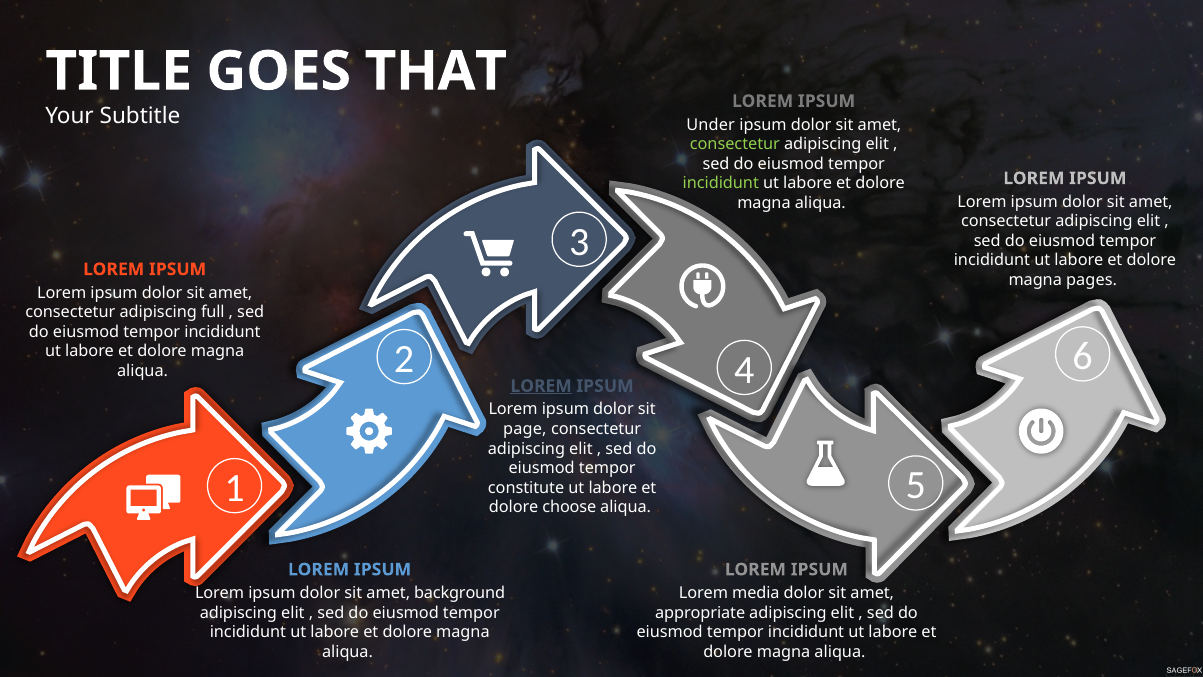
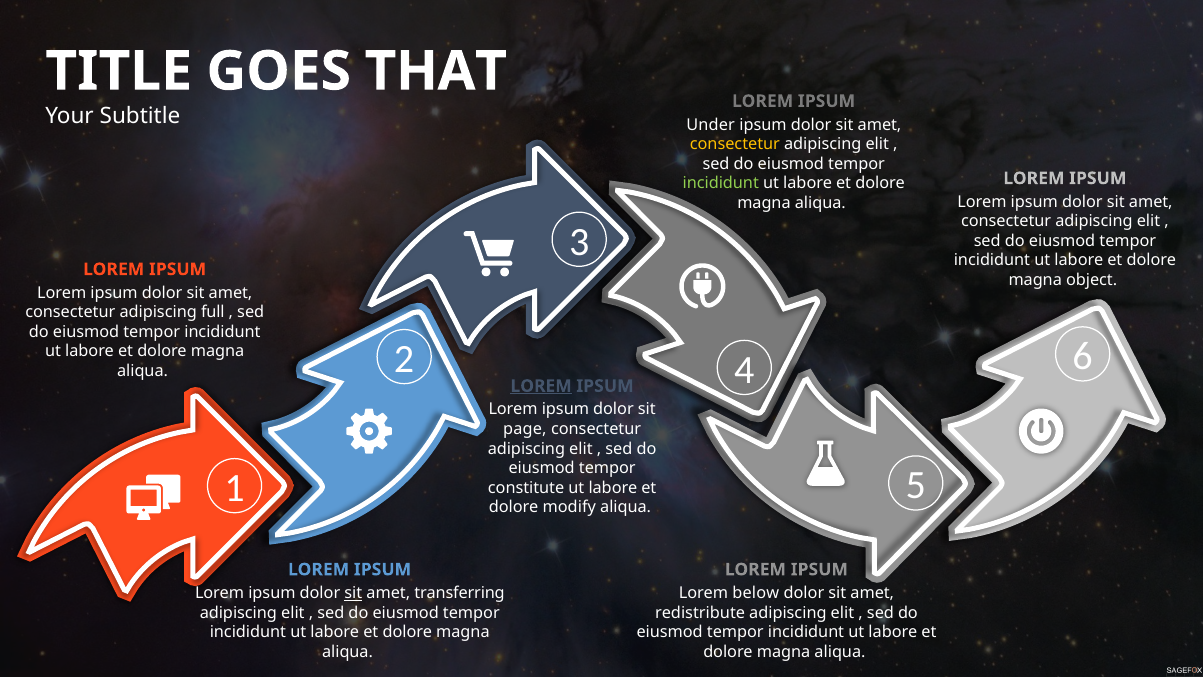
consectetur colour: light green -> yellow (735, 144)
pages: pages -> object (1092, 280)
choose: choose -> modify (569, 507)
sit underline: none -> present (353, 593)
background: background -> transferring (460, 593)
media: media -> below (756, 593)
appropriate: appropriate -> redistribute (700, 612)
